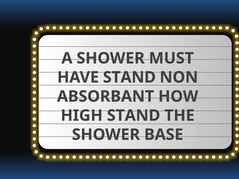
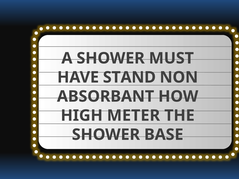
HIGH STAND: STAND -> METER (133, 116)
